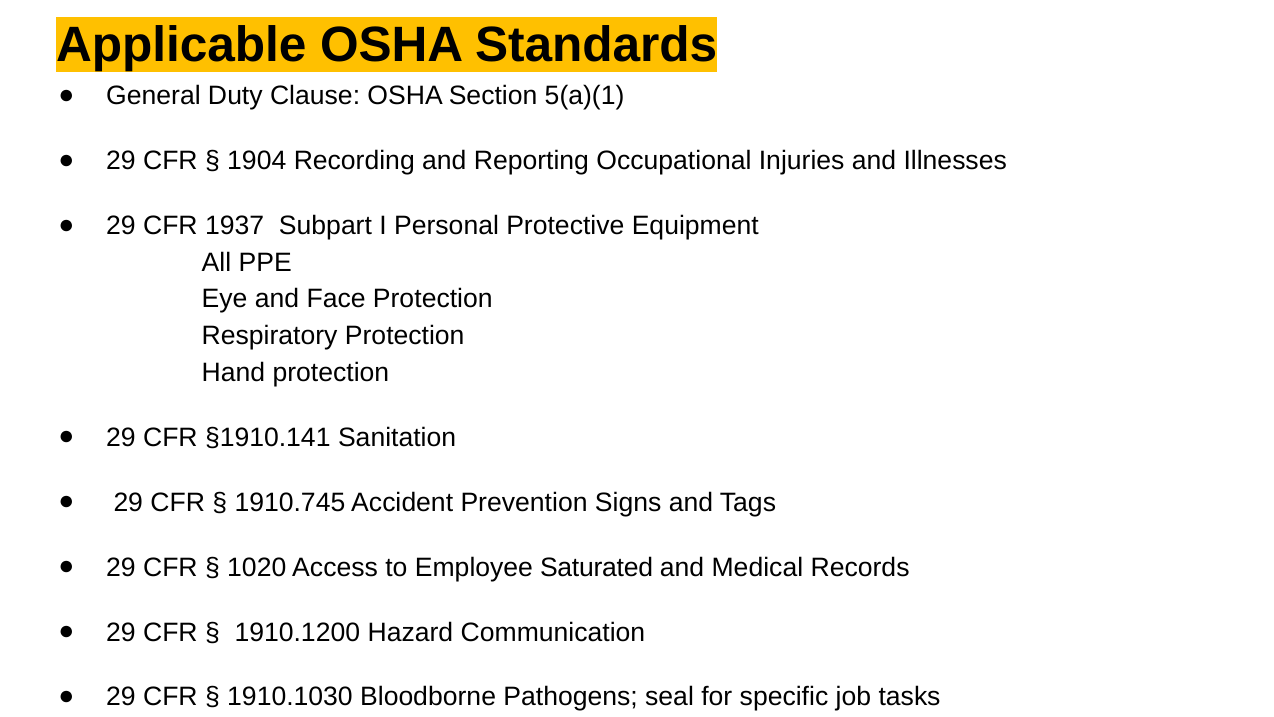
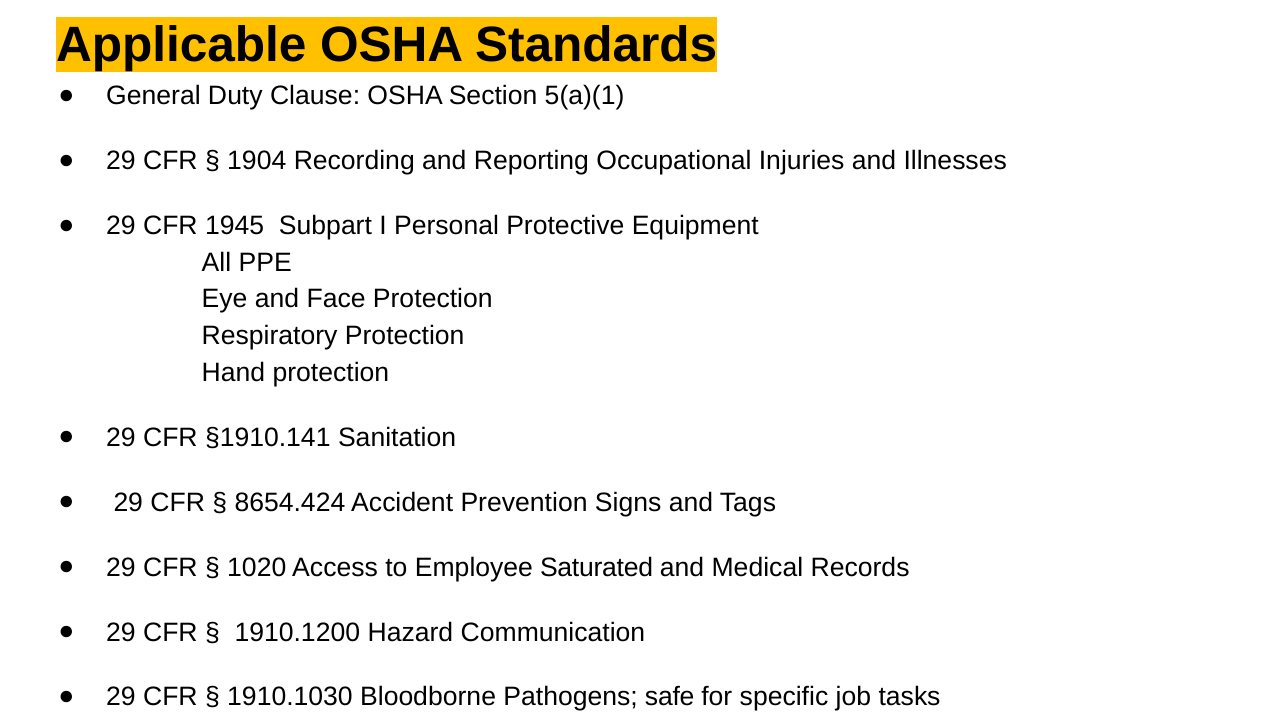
1937: 1937 -> 1945 (235, 226)
1910.745: 1910.745 -> 8654.424 (290, 502)
seal: seal -> safe (670, 697)
